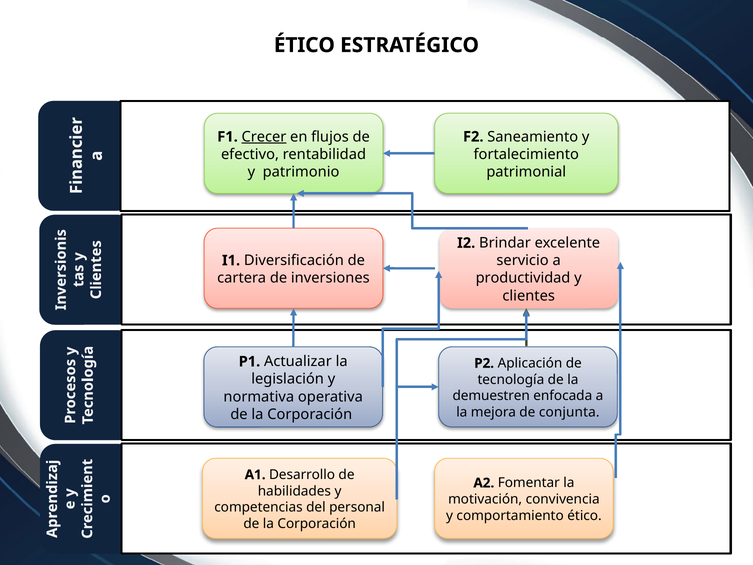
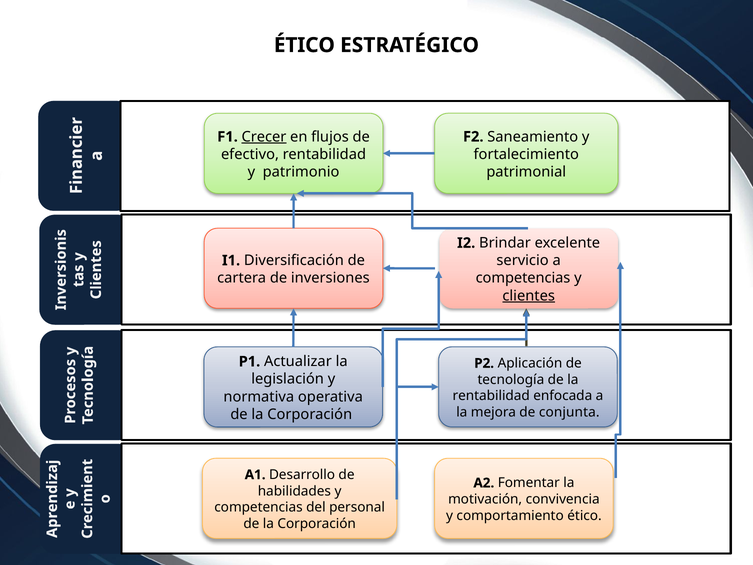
productividad: productividad -> competencias (523, 278)
clientes underline: none -> present (529, 296)
demuestren: demuestren -> rentabilidad (491, 396)
